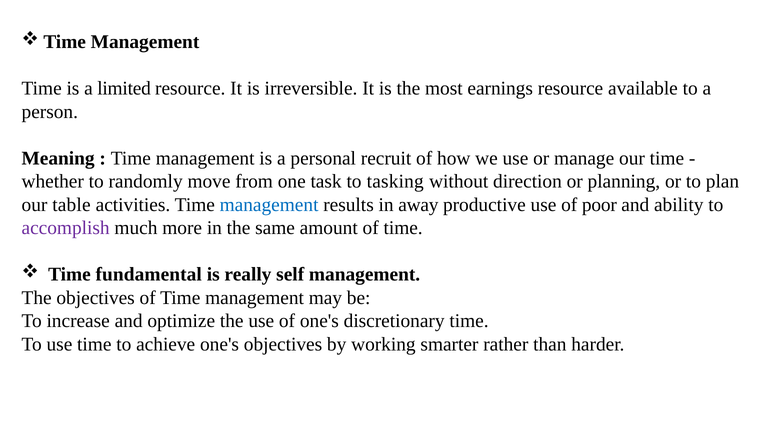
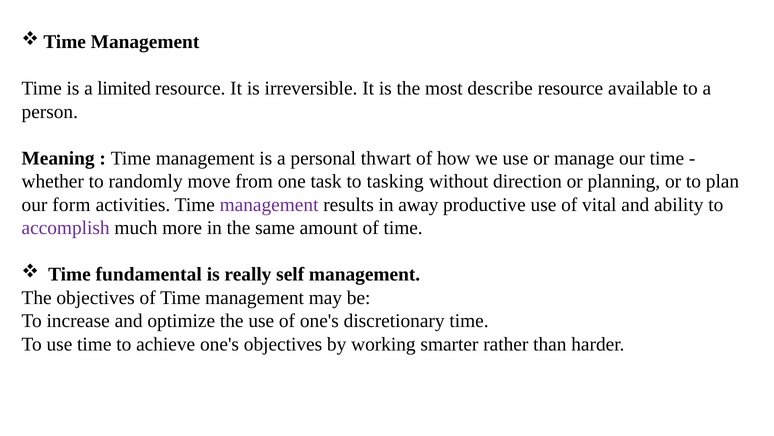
earnings: earnings -> describe (500, 88)
recruit: recruit -> thwart (386, 158)
table: table -> form (71, 204)
management colour: blue -> purple (269, 204)
poor: poor -> vital (599, 204)
